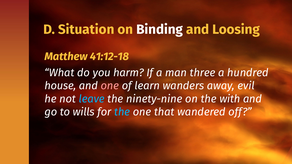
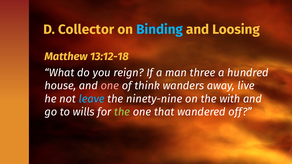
Situation: Situation -> Collector (86, 30)
Binding colour: white -> light blue (160, 30)
41:12-18: 41:12-18 -> 13:12-18 (109, 57)
harm: harm -> reign (129, 73)
learn: learn -> think (147, 86)
evil: evil -> live (246, 86)
the colour: light blue -> light green (122, 112)
